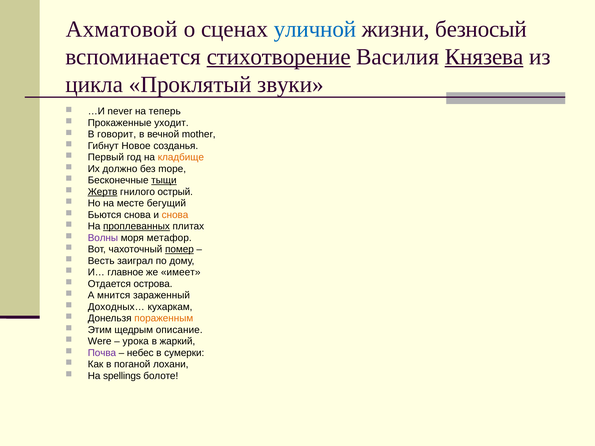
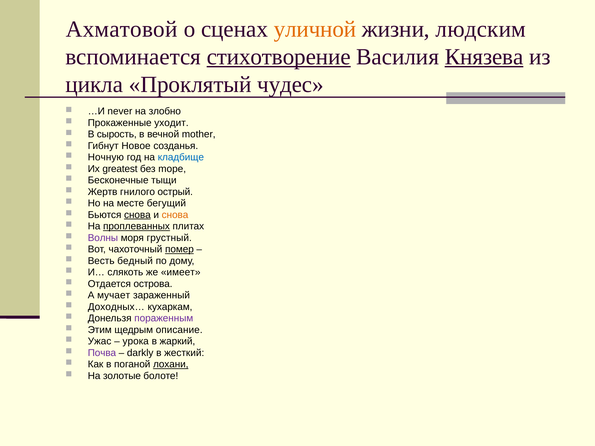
уличной colour: blue -> orange (315, 29)
безносый: безносый -> людским (481, 29)
звуки: звуки -> чудес (290, 85)
теперь: теперь -> злобно (165, 111)
говорит: говорит -> сырость (117, 134)
Первый: Первый -> Ночную (106, 157)
кладбище colour: orange -> blue (181, 157)
должно: должно -> greatest (120, 169)
тыщи underline: present -> none (164, 180)
Жертв underline: present -> none (103, 192)
снова underline: none -> present (137, 215)
метафор: метафор -> грустный (169, 238)
заиграл: заиграл -> бедный (135, 261)
главное: главное -> слякоть (125, 272)
мнится: мнится -> мучает (114, 295)
пораженным colour: orange -> purple (164, 318)
Were: Were -> Ужас (100, 341)
небес: небес -> darkly (140, 353)
сумерки: сумерки -> жесткий (184, 353)
лохани underline: none -> present (171, 364)
spellings: spellings -> золотые (122, 376)
